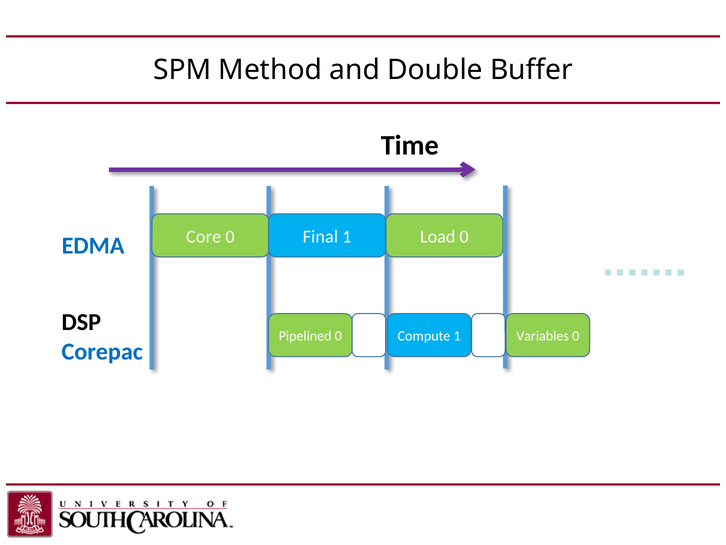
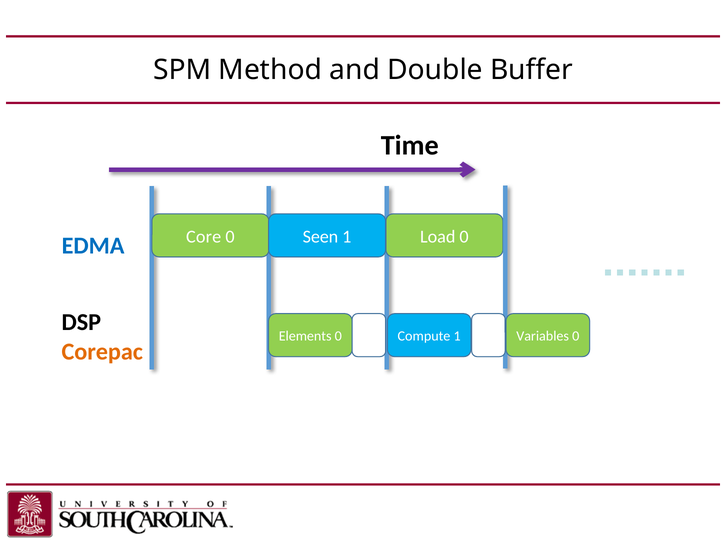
Final: Final -> Seen (321, 236)
Pipelined: Pipelined -> Elements (305, 336)
Corepac colour: blue -> orange (102, 351)
